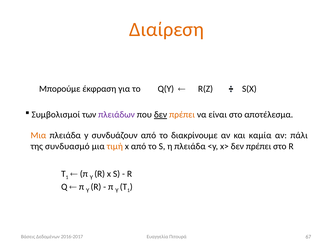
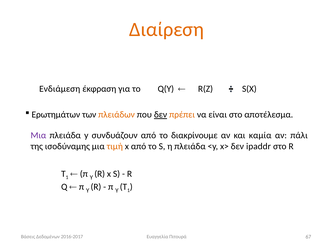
Μπορούμε: Μπορούμε -> Ενδιάμεση (60, 89)
Συμβολισμοί: Συμβολισμοί -> Ερωτημάτων (56, 115)
πλειάδων colour: purple -> orange (117, 115)
Μια colour: orange -> purple (38, 136)
συνδυασμό: συνδυασμό -> ισοδύναμης (67, 147)
x> δεν πρέπει: πρέπει -> ipaddr (259, 147)
